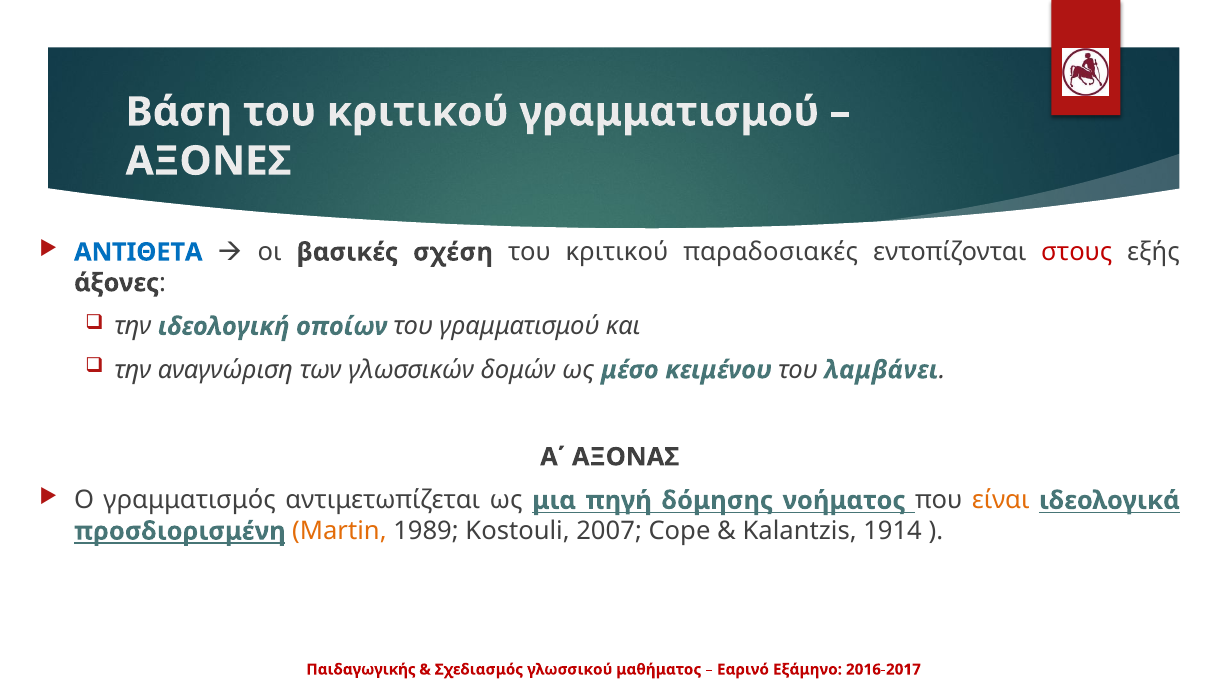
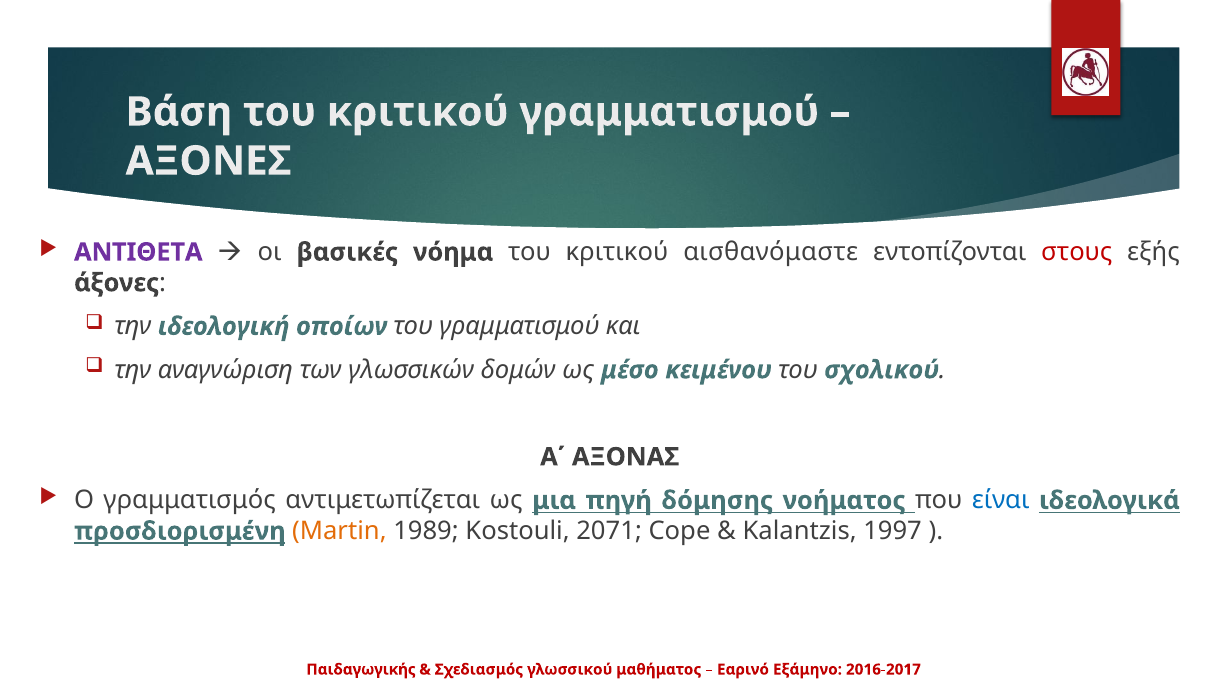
ΑΝΤΙΘΕΤΑ colour: blue -> purple (138, 252)
σχέση: σχέση -> νόημα (453, 252)
παραδοσιακές: παραδοσιακές -> αισθανόμαστε (771, 252)
λαμβάνει: λαμβάνει -> σχολικού (882, 370)
είναι colour: orange -> blue (1001, 500)
2007: 2007 -> 2071 (609, 531)
1914: 1914 -> 1997 (893, 531)
